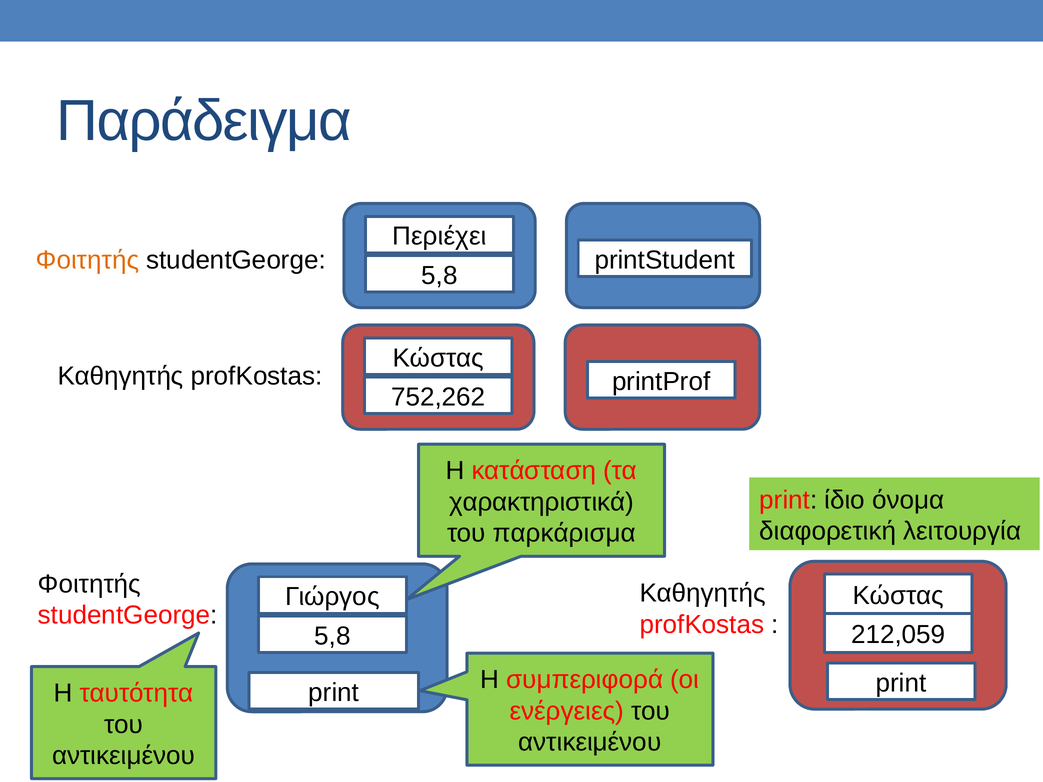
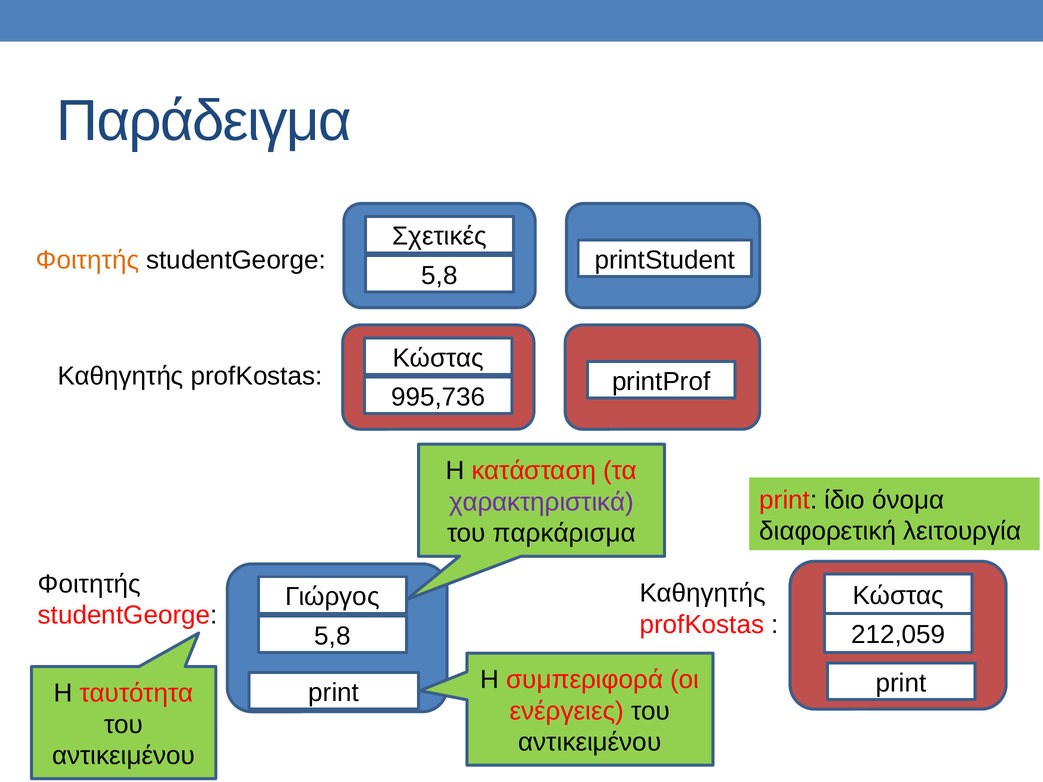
Περιέχει: Περιέχει -> Σχετικές (440, 236)
752,262: 752,262 -> 995,736 (438, 397)
χαρακτηριστικά colour: black -> purple (541, 502)
